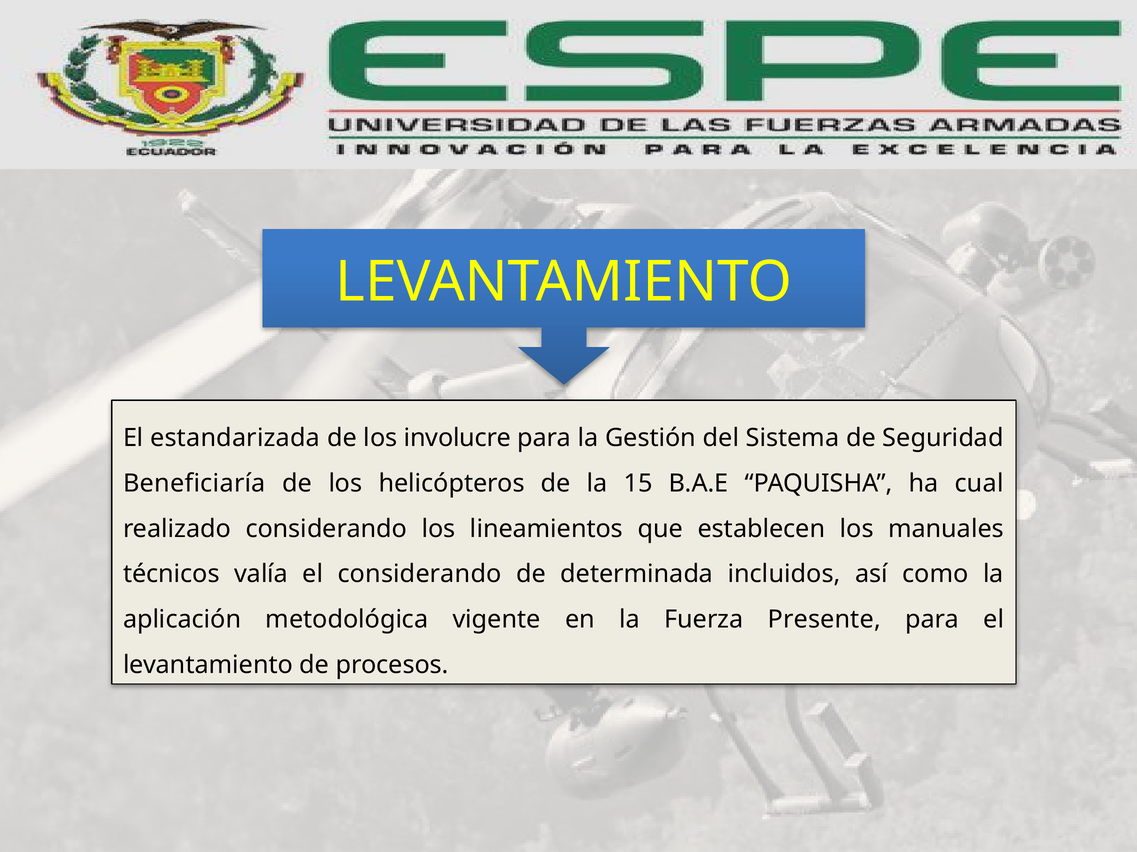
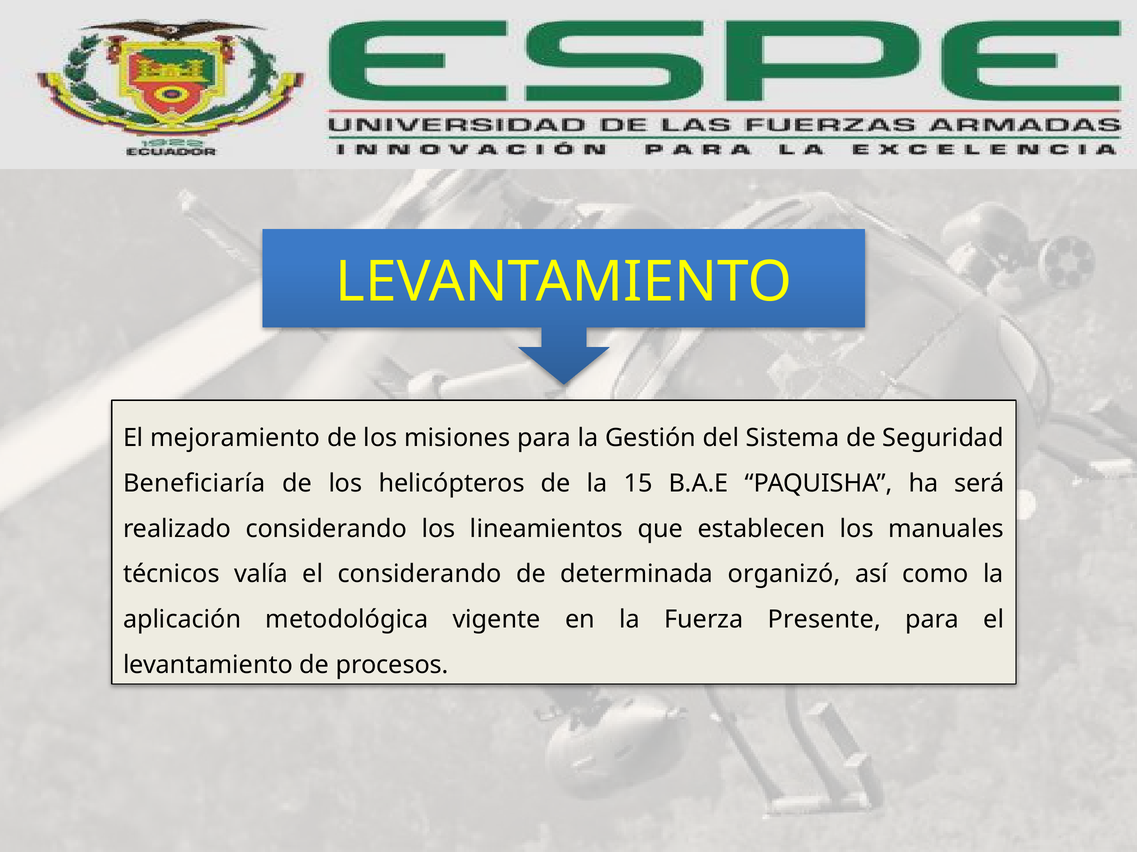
estandarizada: estandarizada -> mejoramiento (235, 438)
involucre: involucre -> misiones (457, 438)
cual: cual -> será (979, 484)
incluidos: incluidos -> organizó (784, 575)
